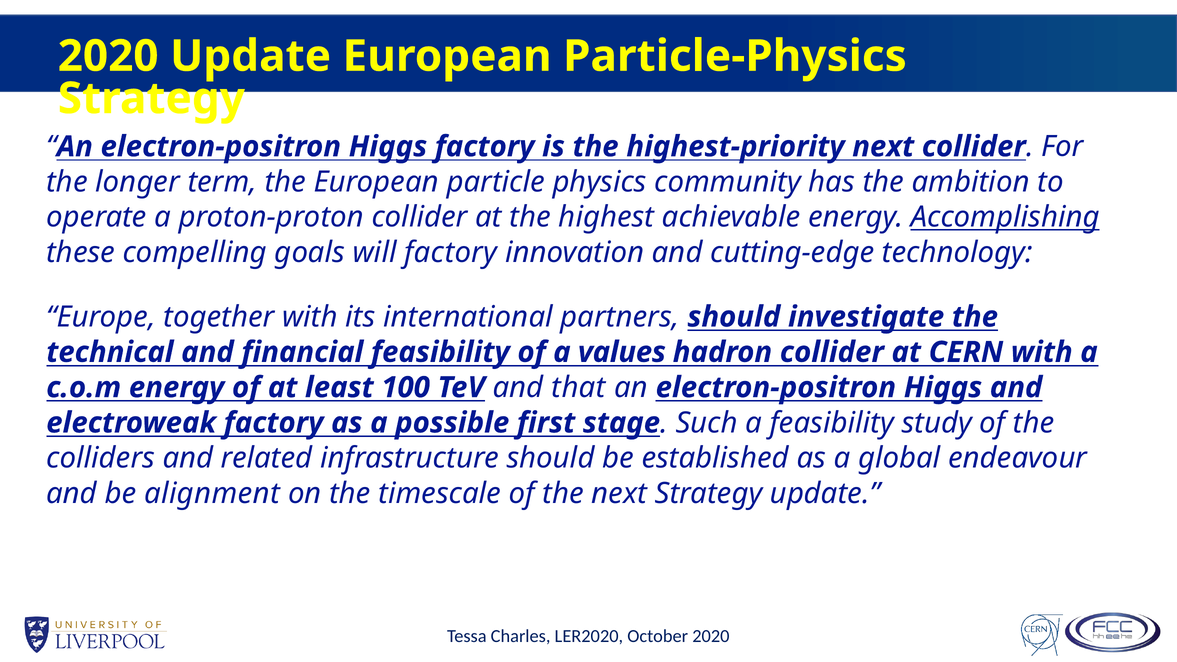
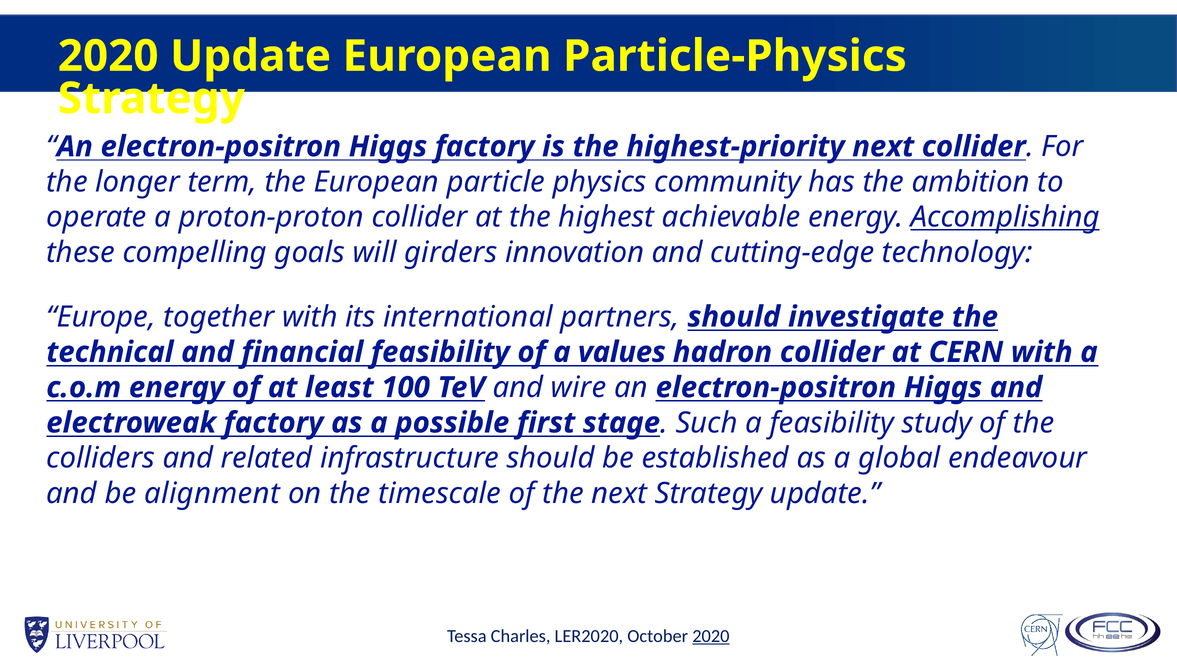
will factory: factory -> girders (451, 253)
that: that -> wire (579, 388)
2020 underline: none -> present (711, 636)
